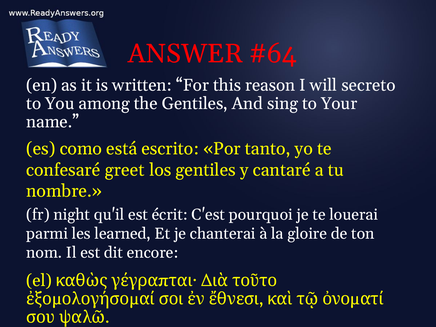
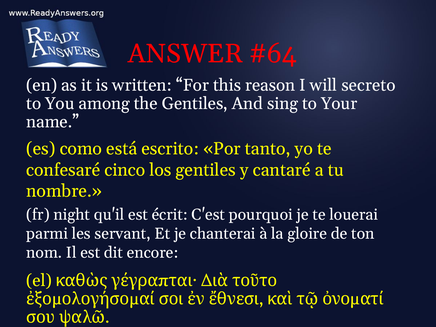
greet: greet -> cinco (125, 170)
learned: learned -> servant (123, 234)
